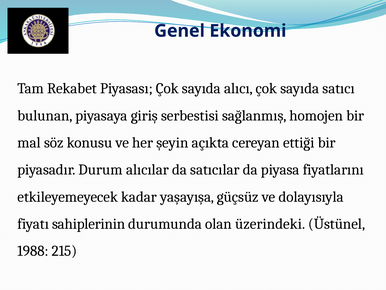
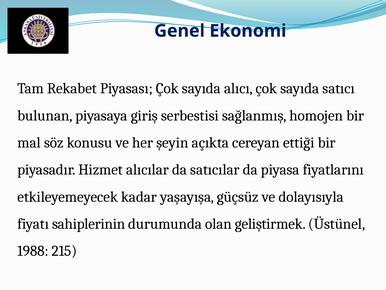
Durum: Durum -> Hizmet (101, 169)
üzerindeki: üzerindeki -> geliştirmek (270, 223)
